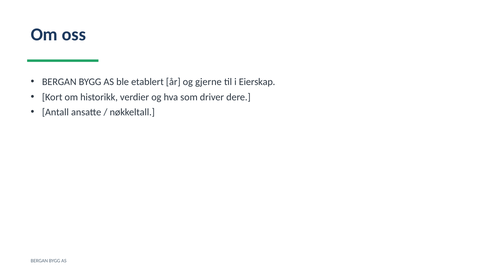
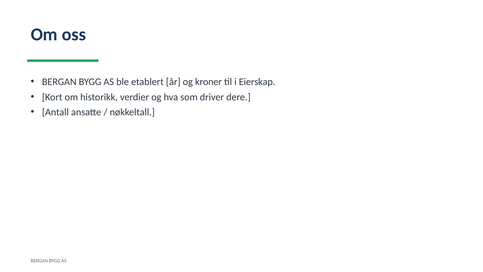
gjerne: gjerne -> kroner (209, 82)
